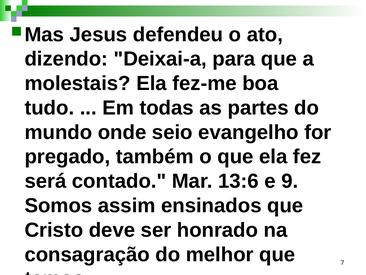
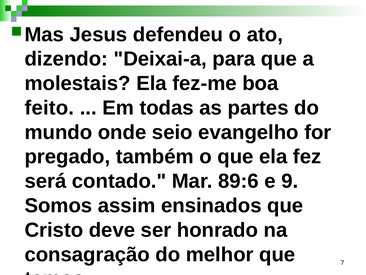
tudo: tudo -> feito (49, 108)
13:6: 13:6 -> 89:6 (238, 181)
